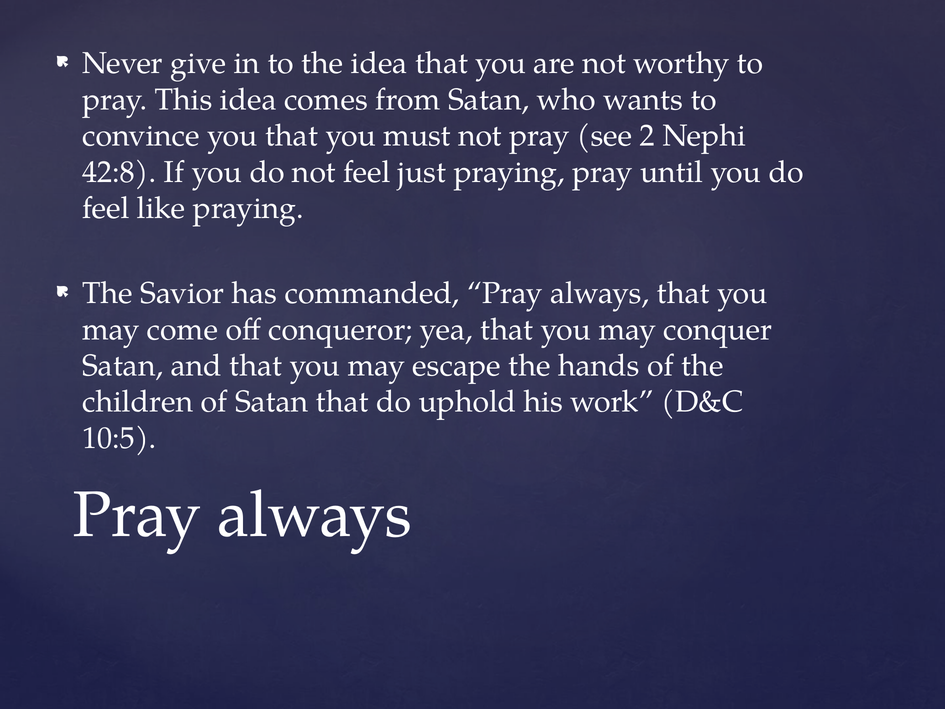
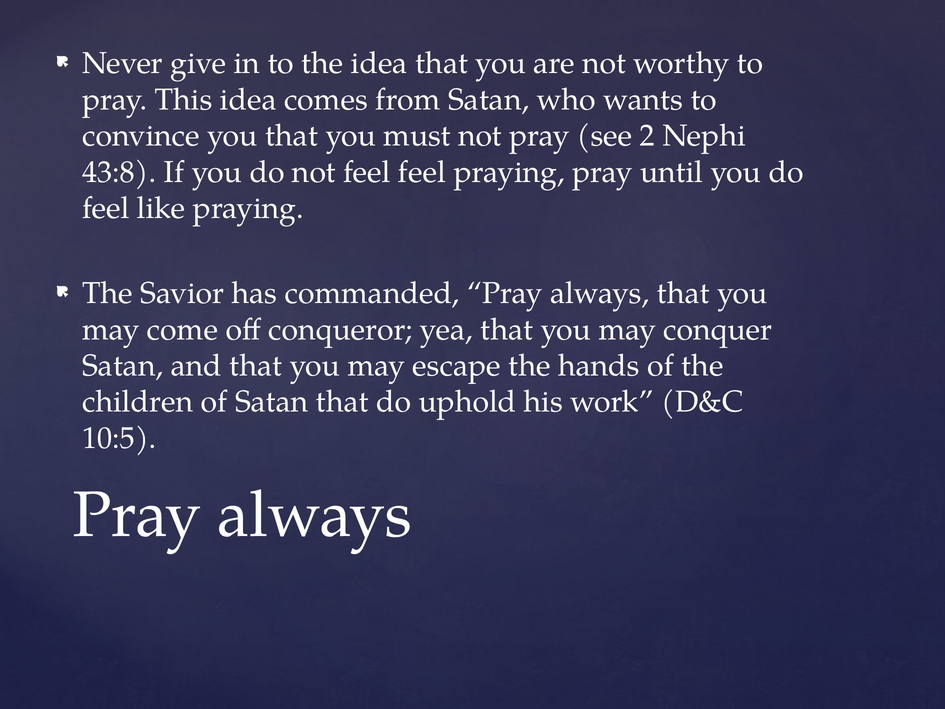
42:8: 42:8 -> 43:8 (119, 172)
feel just: just -> feel (422, 172)
